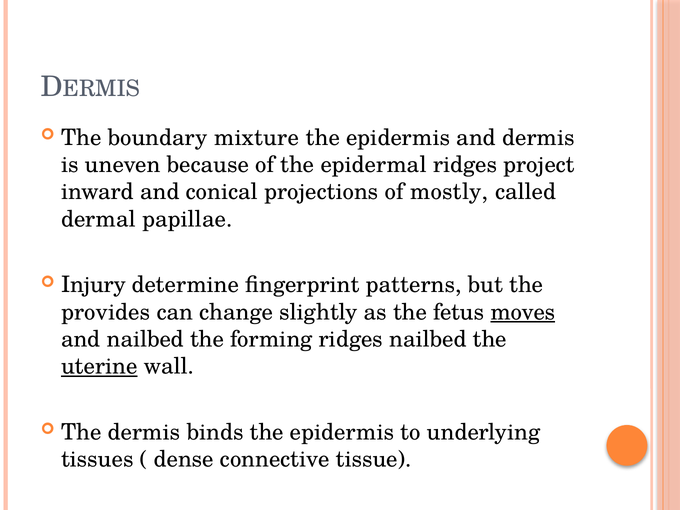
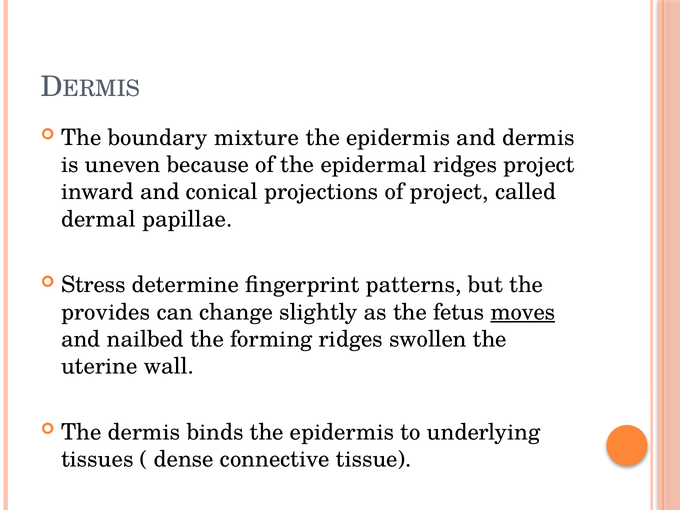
of mostly: mostly -> project (449, 192)
Injury: Injury -> Stress (93, 285)
ridges nailbed: nailbed -> swollen (428, 339)
uterine underline: present -> none (99, 366)
